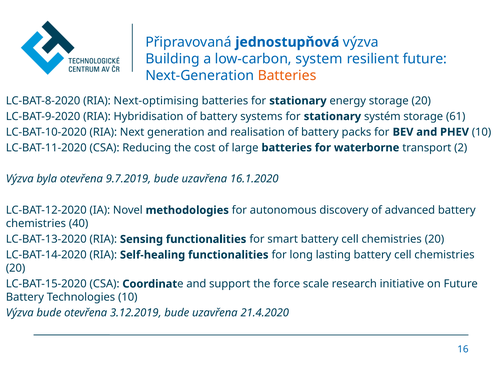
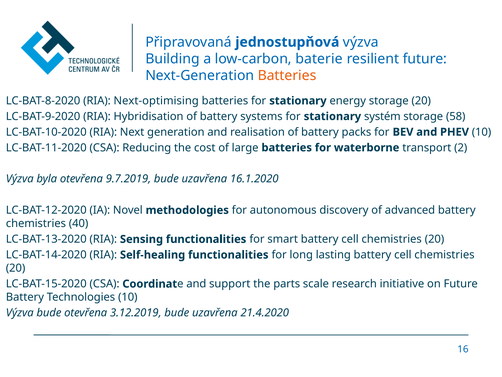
system: system -> baterie (319, 59)
61: 61 -> 58 (456, 116)
force: force -> parts (287, 284)
